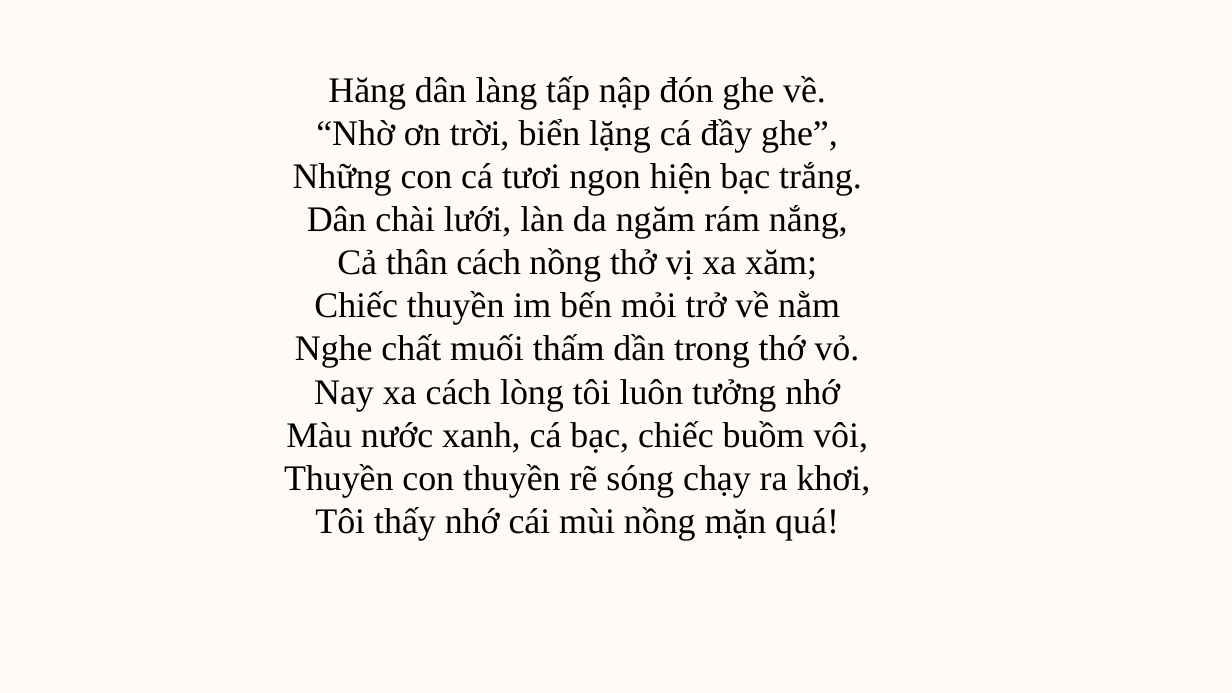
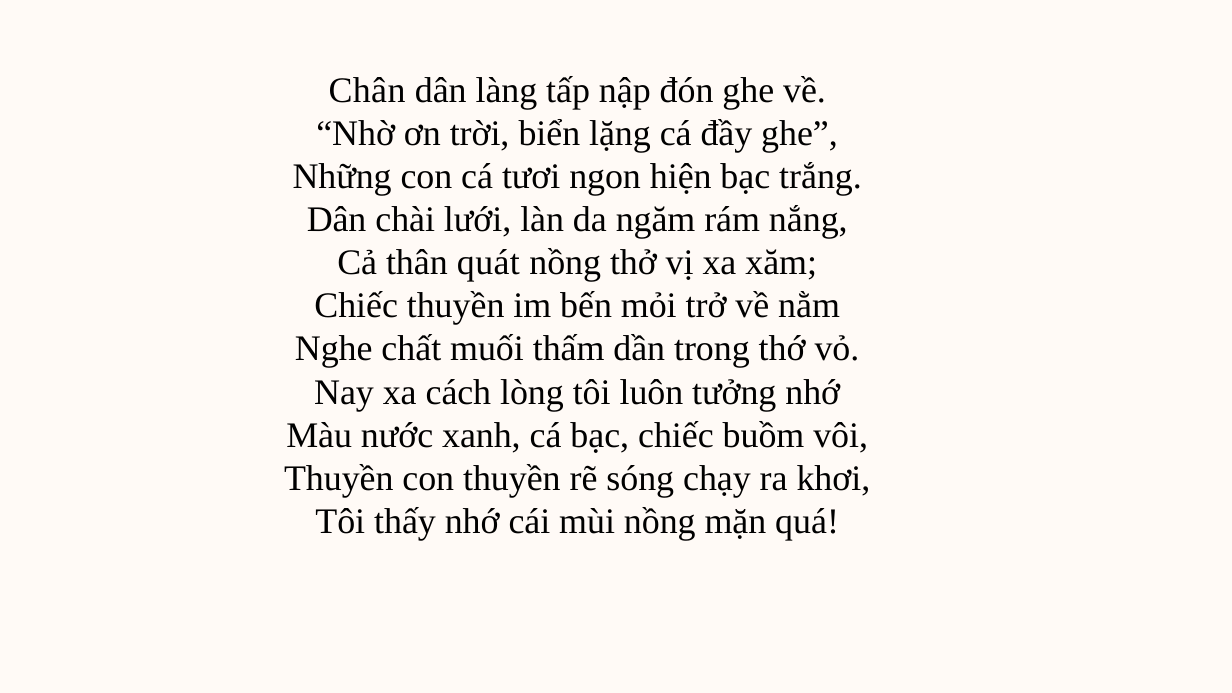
Hăng: Hăng -> Chân (367, 90)
thân cách: cách -> quát (488, 263)
